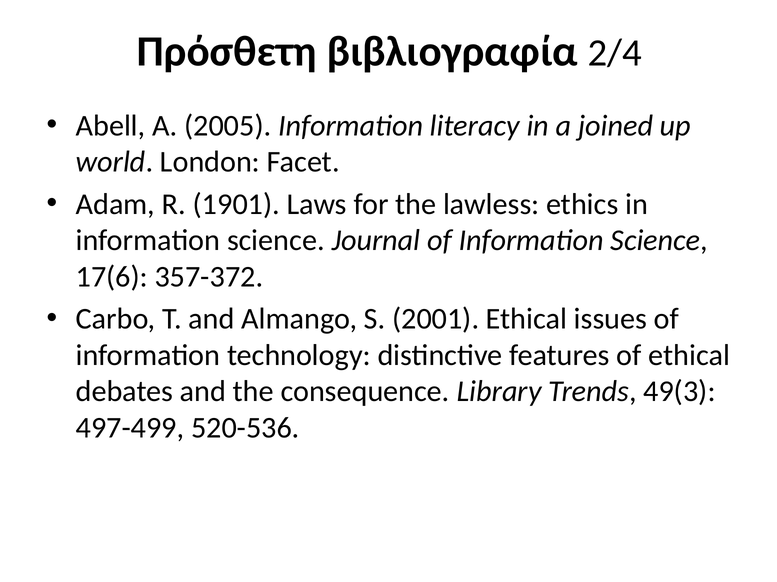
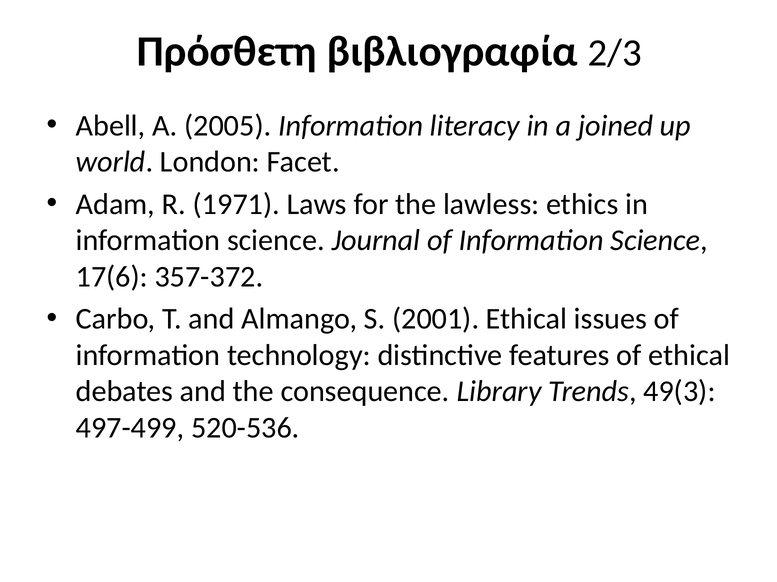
2/4: 2/4 -> 2/3 (615, 53)
1901: 1901 -> 1971 (236, 204)
